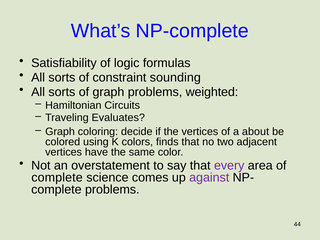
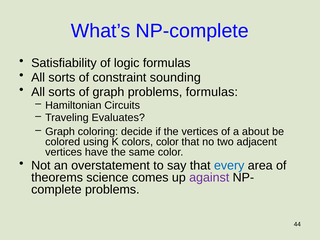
problems weighted: weighted -> formulas (212, 92)
colors finds: finds -> color (167, 142)
every colour: purple -> blue (229, 166)
complete: complete -> theorems (57, 178)
